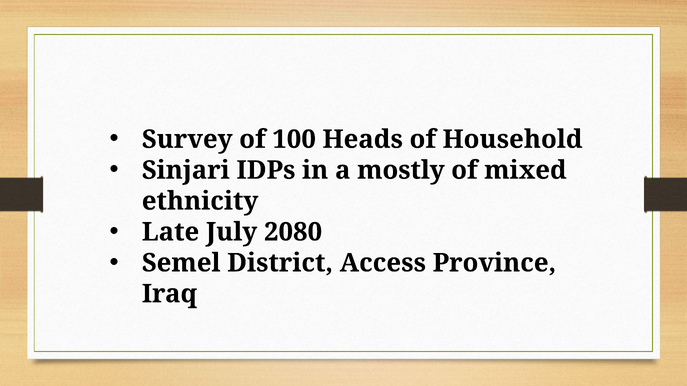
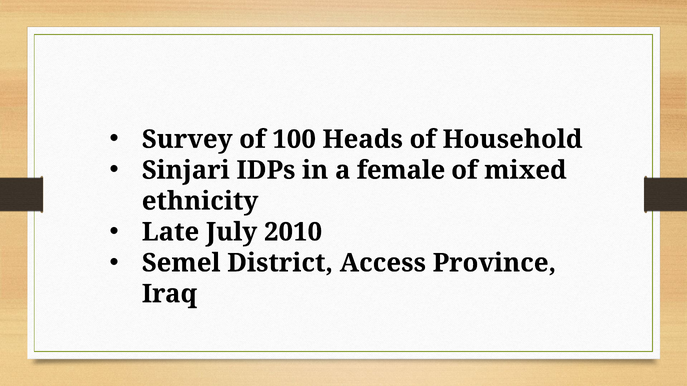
mostly: mostly -> female (401, 170)
2080: 2080 -> 2010 (293, 232)
